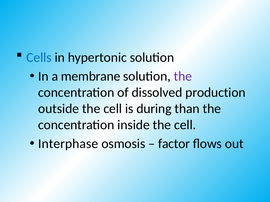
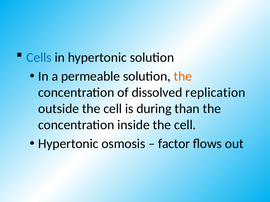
membrane: membrane -> permeable (91, 77)
the colour: purple -> orange (183, 77)
production: production -> replication (215, 93)
Interphase: Interphase -> Hypertonic (68, 144)
